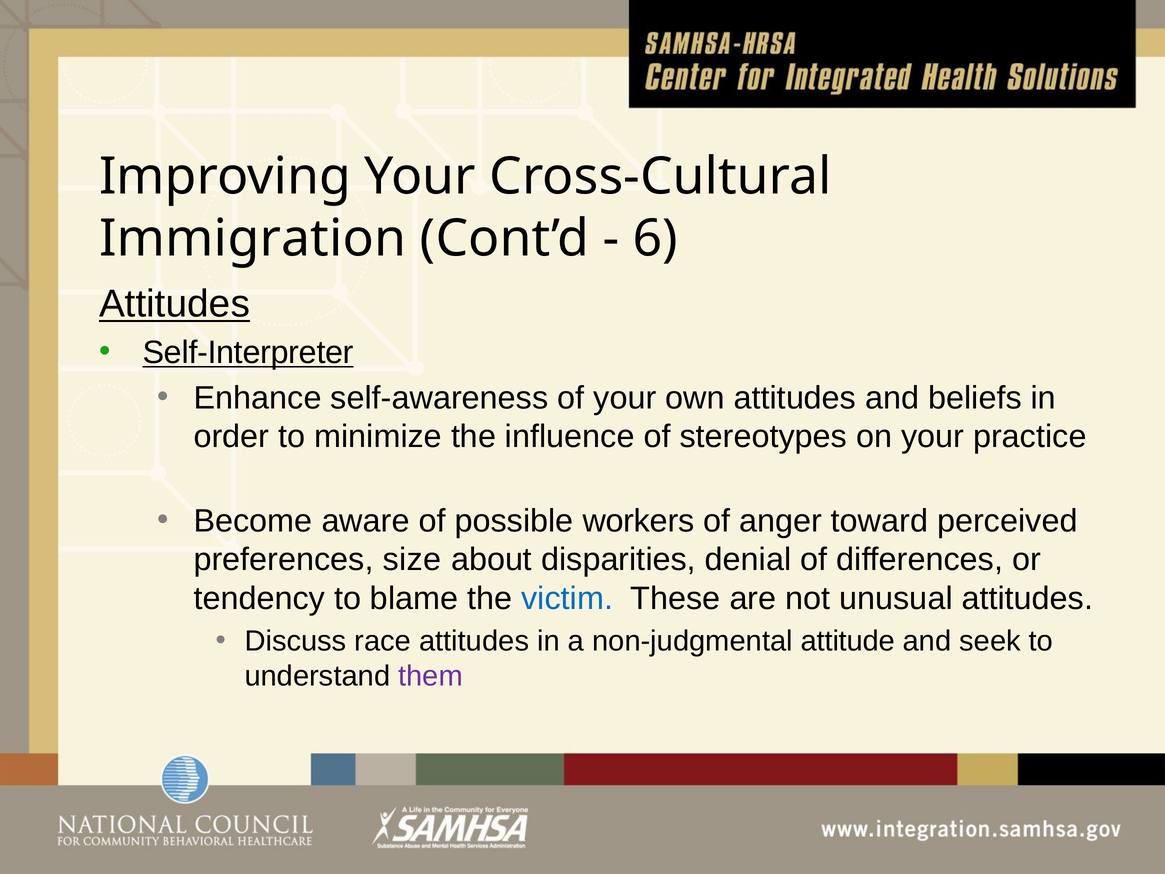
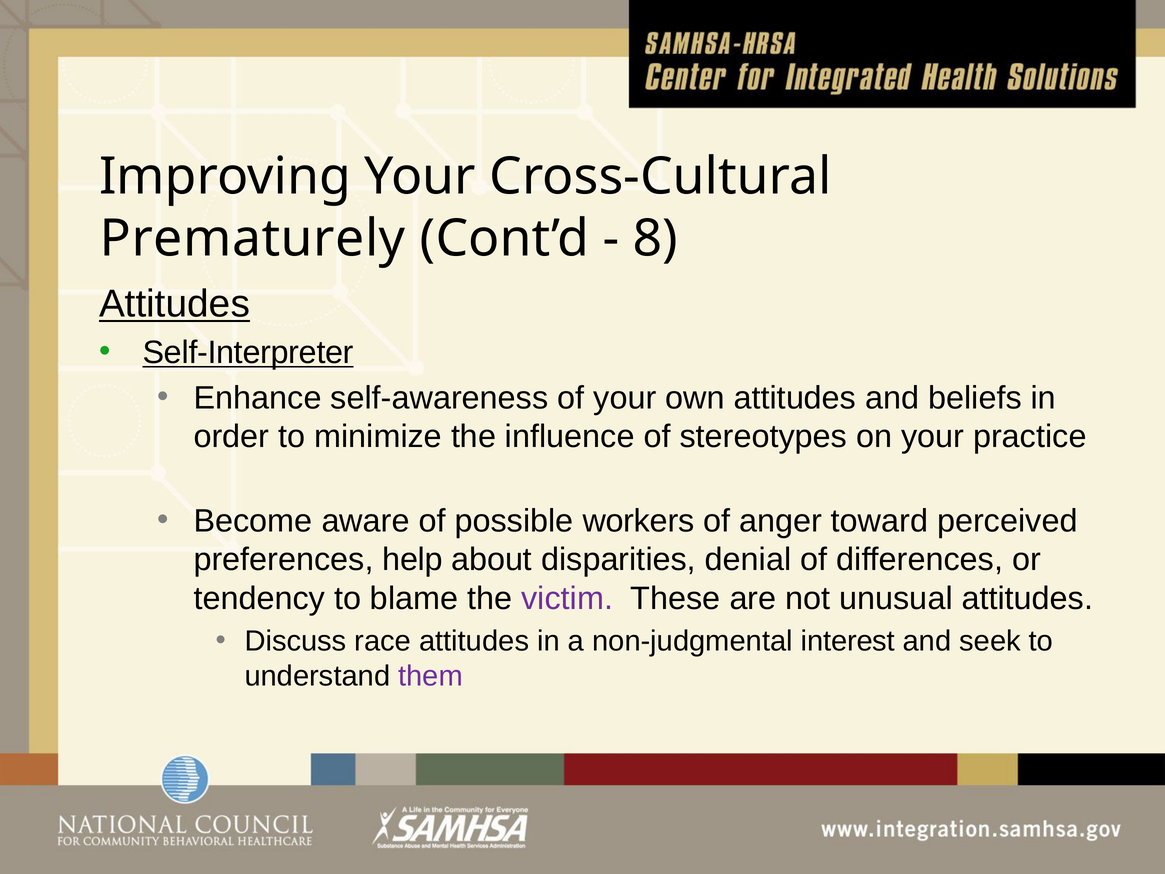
Immigration: Immigration -> Prematurely (253, 239)
6: 6 -> 8 (655, 239)
size: size -> help (412, 560)
victim colour: blue -> purple (567, 598)
attitude: attitude -> interest (848, 641)
